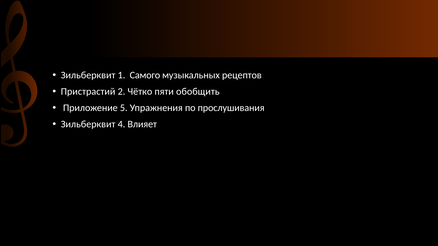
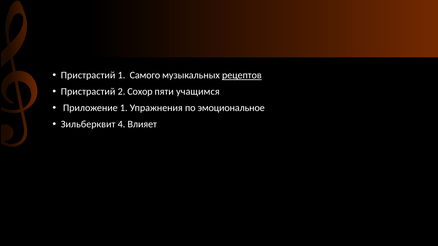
Зильберквит: Зильберквит -> Пристрастий (88, 75)
рецептов underline: none -> present (242, 75)
Чётко: Чётко -> Сохор (140, 92)
обобщить: обобщить -> учащимся (198, 92)
Приложение 5: 5 -> 1 (124, 108)
прослушивания: прослушивания -> эмоциональное (231, 108)
